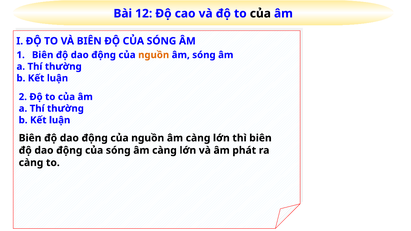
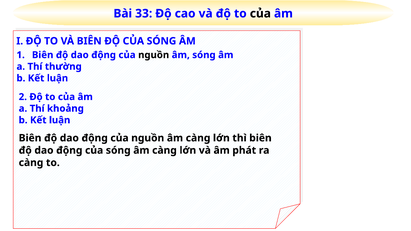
12: 12 -> 33 (144, 14)
nguồn colour: orange -> black (154, 55)
thường: thường -> khoảng (65, 109)
